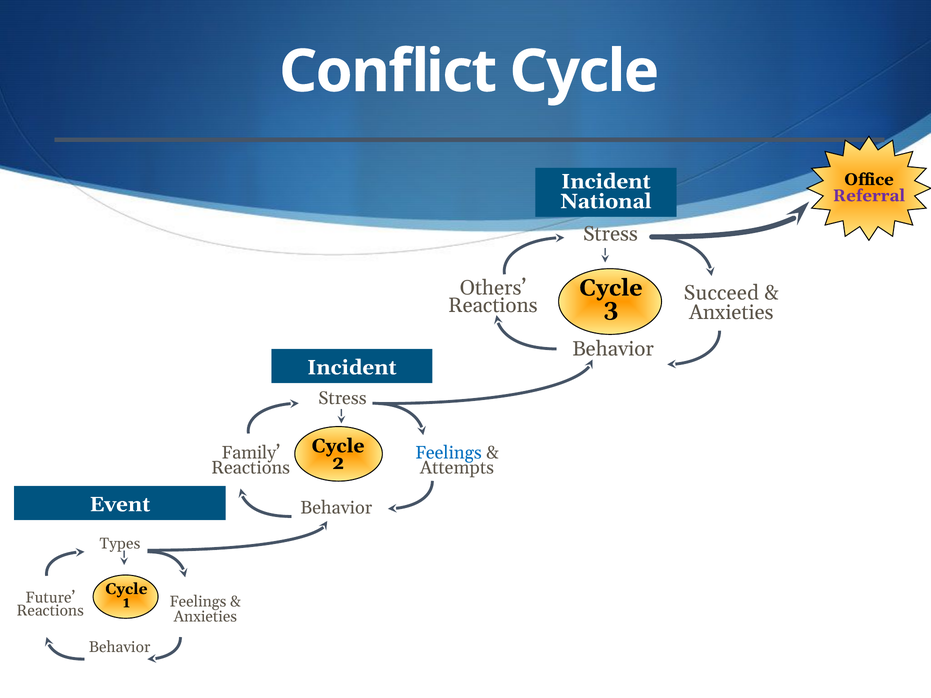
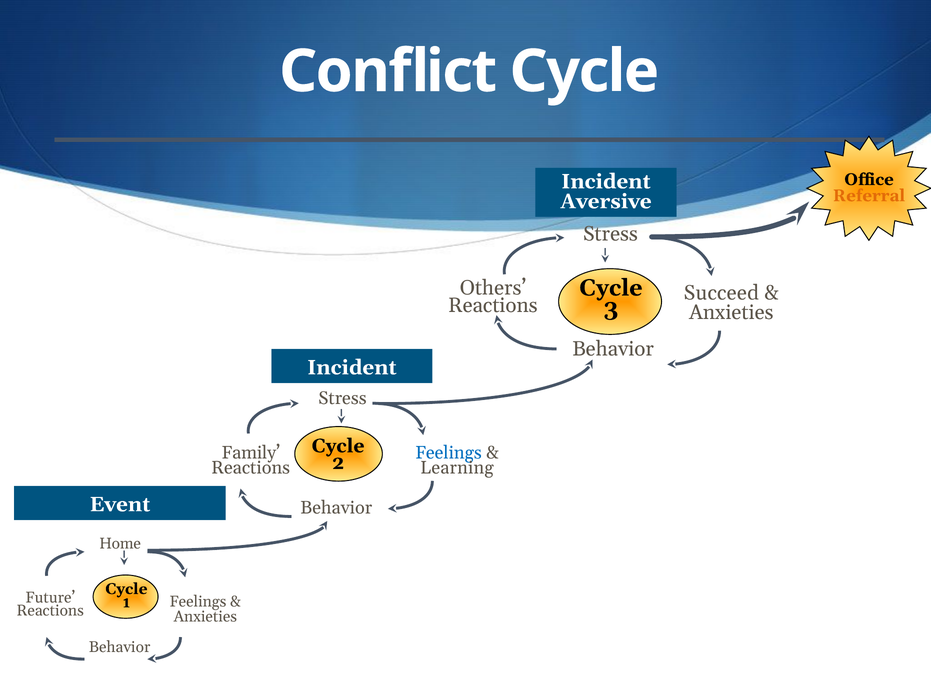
Referral colour: purple -> orange (869, 196)
National: National -> Aversive (606, 201)
Attempts: Attempts -> Learning (457, 468)
Types: Types -> Home (120, 544)
